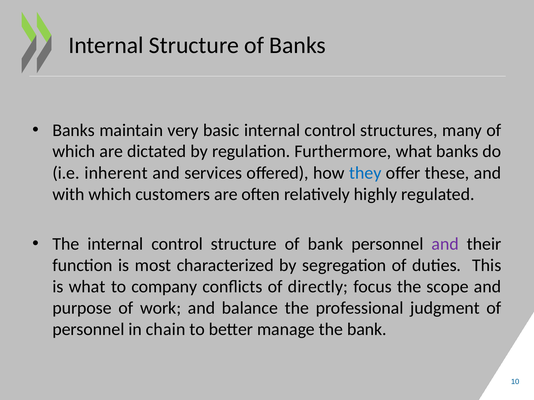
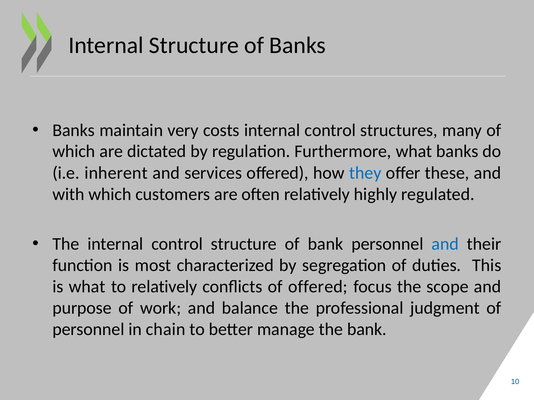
basic: basic -> costs (221, 130)
and colour: purple -> blue (445, 244)
to company: company -> relatively (164, 287)
of directly: directly -> offered (318, 287)
